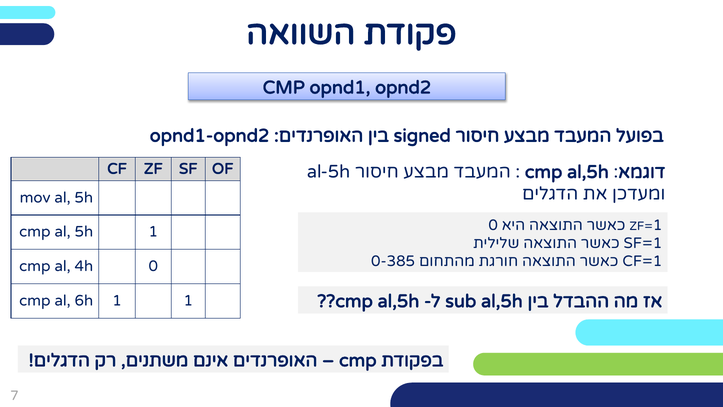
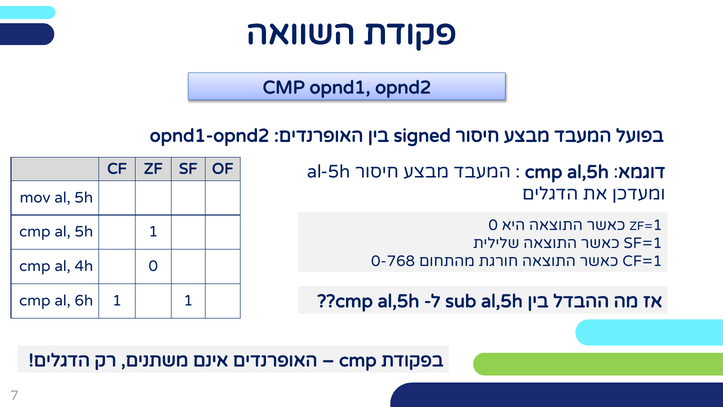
0-385: 0-385 -> 0-768 (393, 261)
